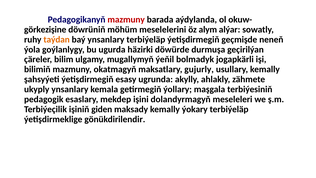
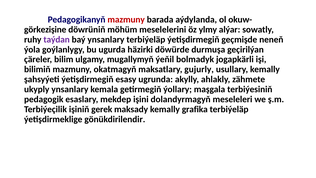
alym: alym -> ylmy (208, 29)
taýdan colour: orange -> purple (57, 39)
giden: giden -> gerek (102, 109)
ýokary: ýokary -> grafika (195, 109)
